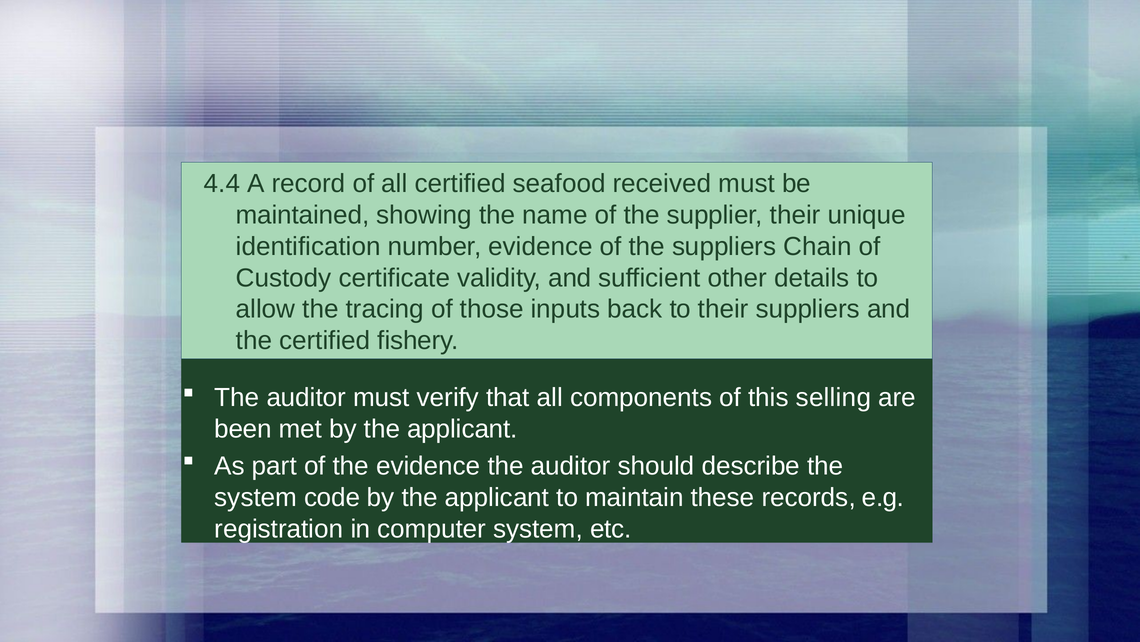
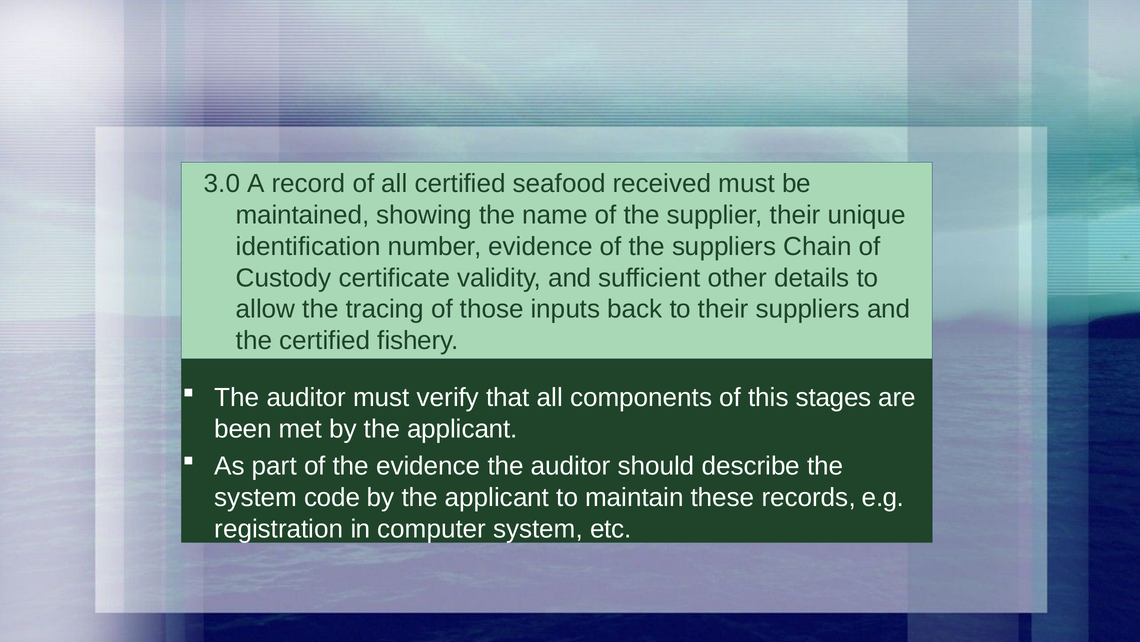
4.4: 4.4 -> 3.0 (222, 184)
selling: selling -> stages (834, 397)
